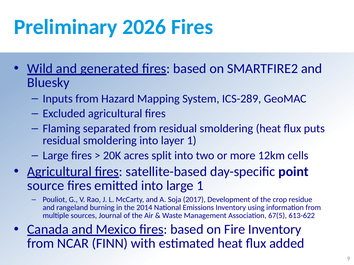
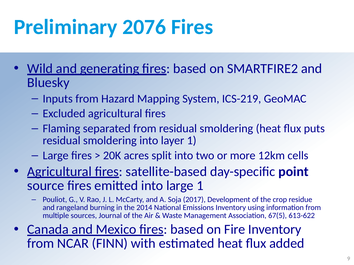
2026: 2026 -> 2076 (144, 27)
generated: generated -> generating (110, 69)
ICS-289: ICS-289 -> ICS-219 (242, 99)
